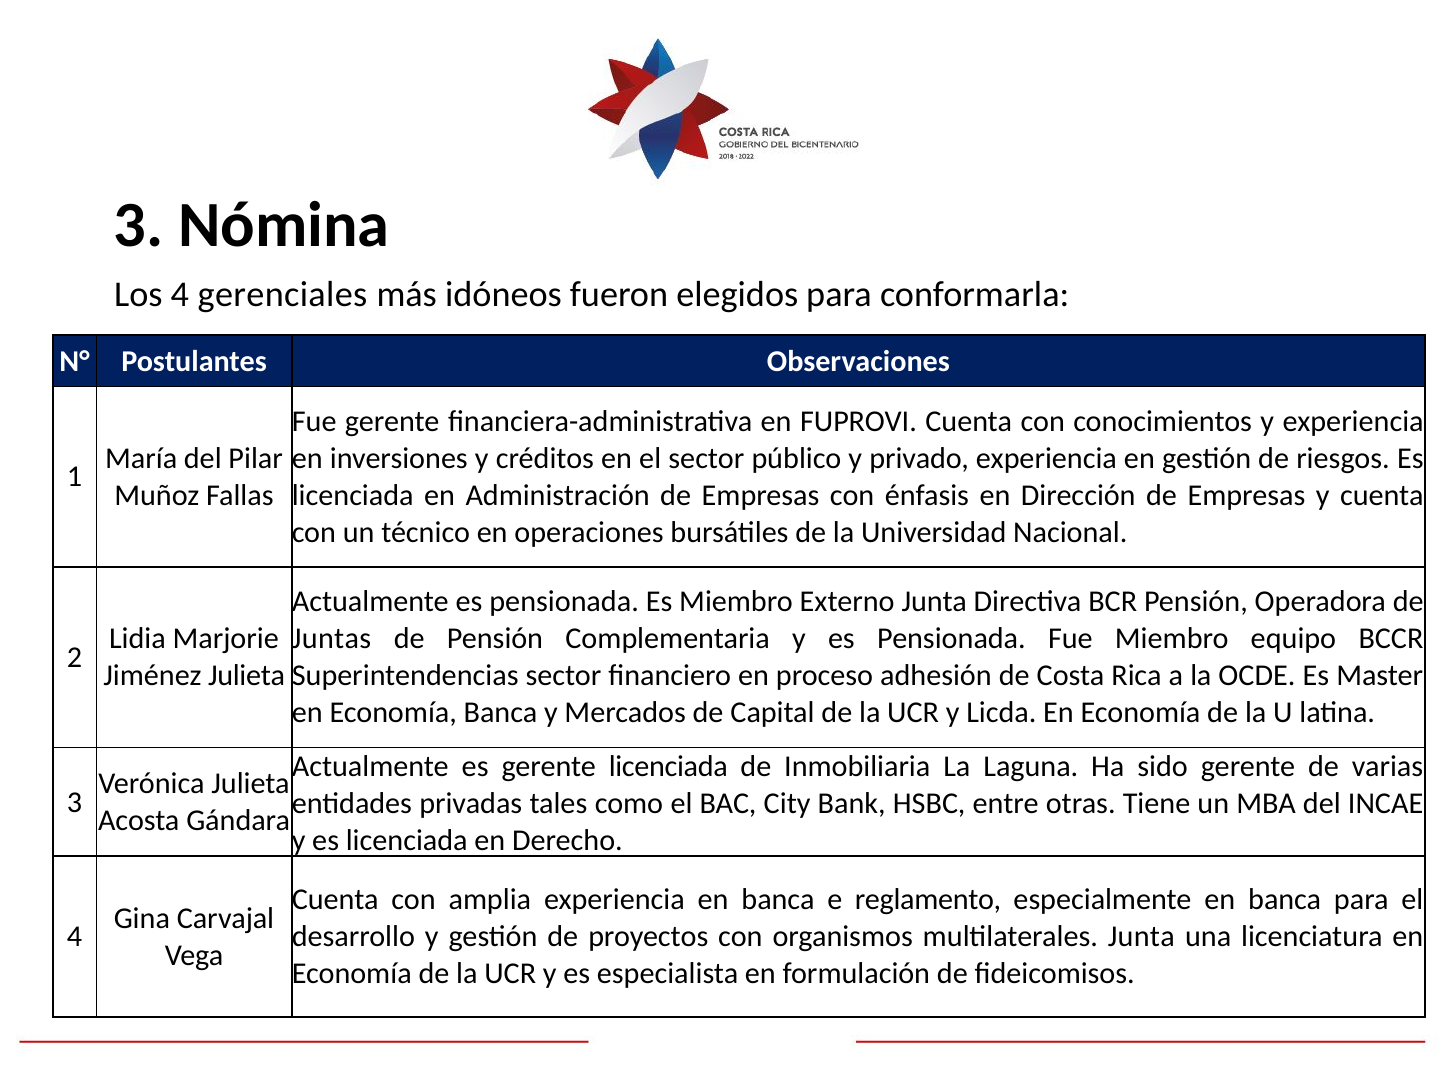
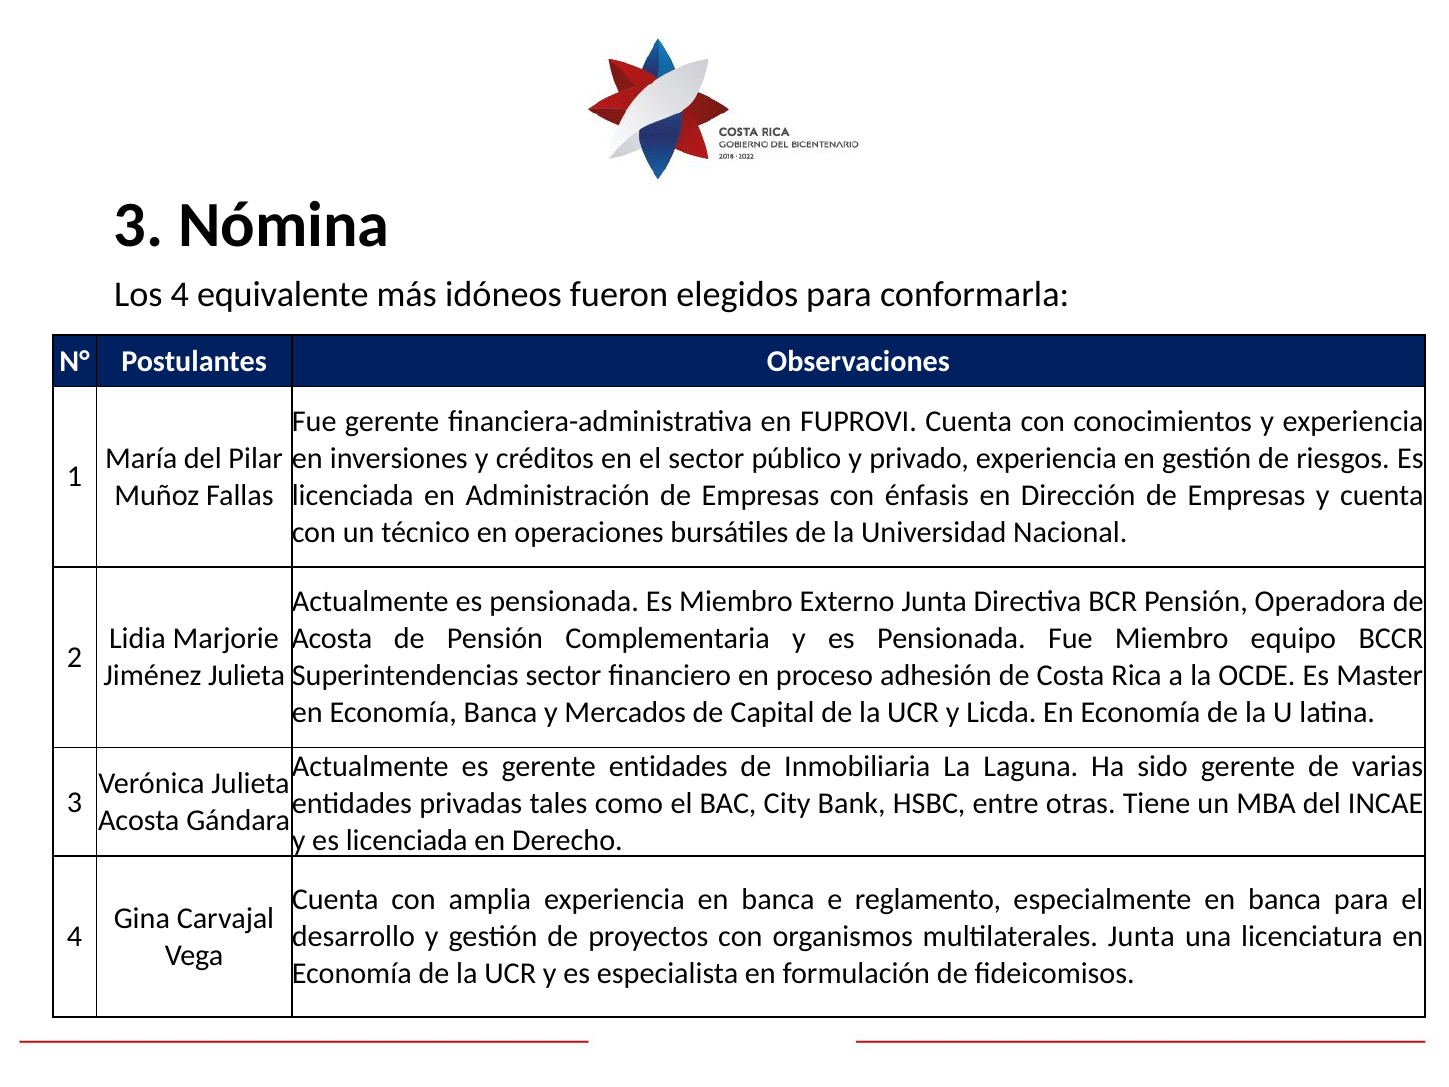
gerenciales: gerenciales -> equivalente (283, 294)
Juntas: Juntas -> Acosta (332, 639)
gerente licenciada: licenciada -> entidades (668, 766)
